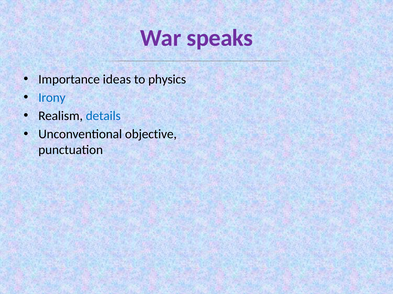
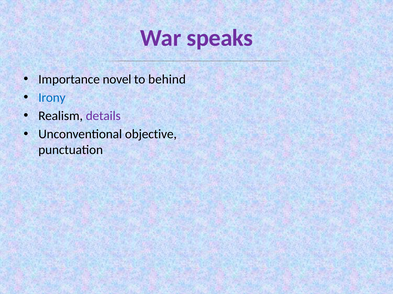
ideas: ideas -> novel (117, 80)
physics: physics -> behind (167, 80)
details colour: blue -> purple (103, 116)
